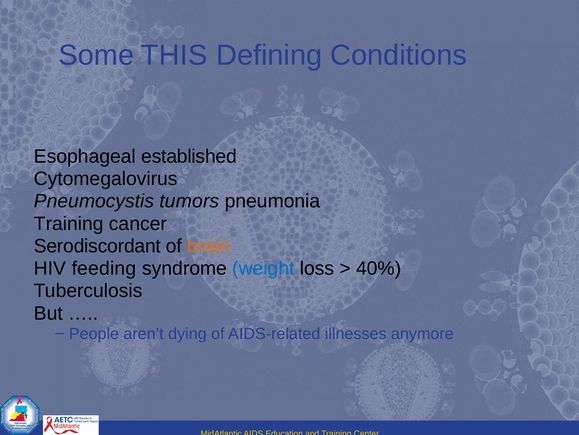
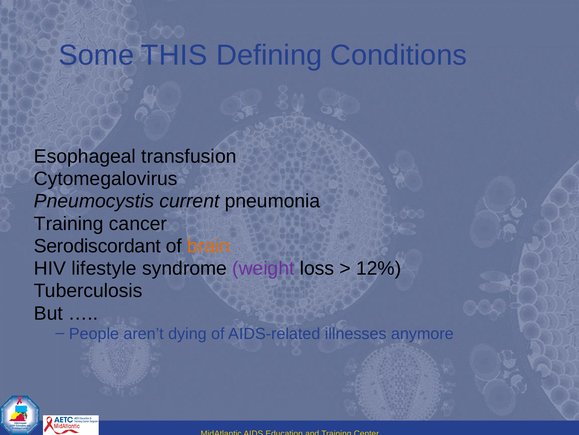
established: established -> transfusion (189, 156)
tumors: tumors -> current (189, 201)
feeding: feeding -> lifestyle (104, 268)
weight colour: blue -> purple (263, 268)
40%: 40% -> 12% (379, 268)
